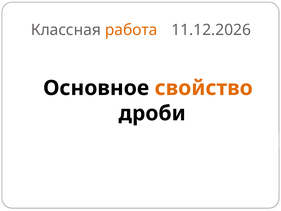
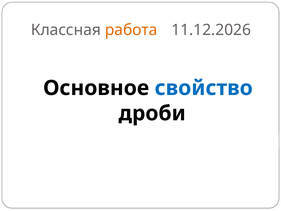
свойство colour: orange -> blue (204, 88)
